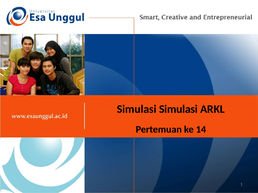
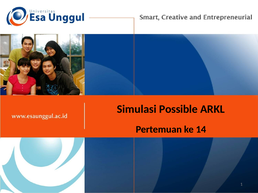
Simulasi Simulasi: Simulasi -> Possible (178, 109)
